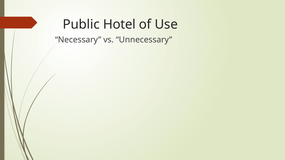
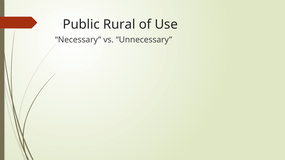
Hotel: Hotel -> Rural (119, 24)
